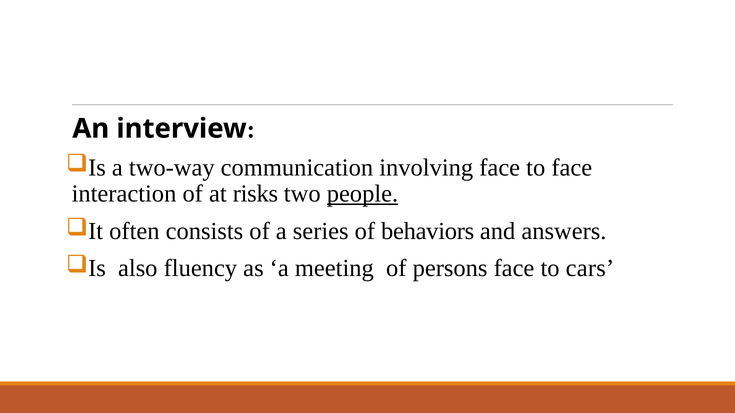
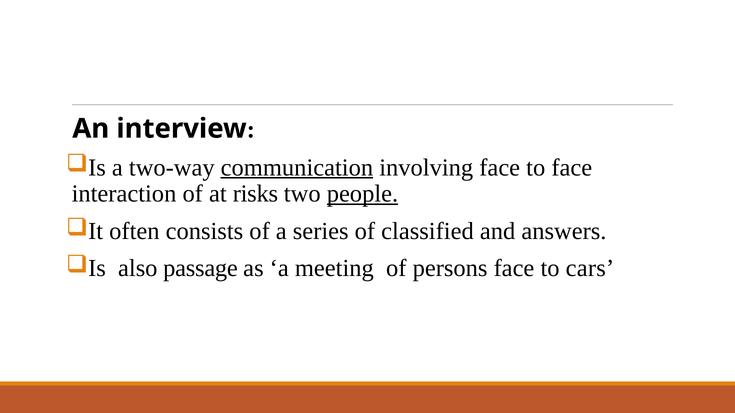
communication underline: none -> present (297, 168)
behaviors: behaviors -> classified (427, 231)
fluency: fluency -> passage (201, 268)
